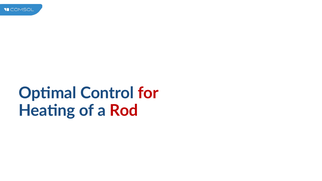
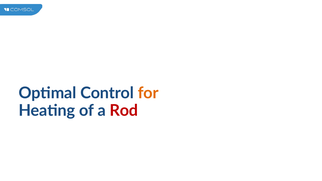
for colour: red -> orange (148, 93)
